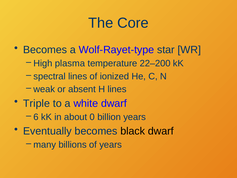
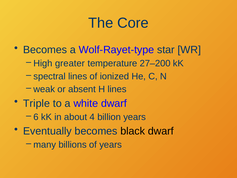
plasma: plasma -> greater (70, 63)
22–200: 22–200 -> 27–200 (155, 63)
0: 0 -> 4 (92, 117)
